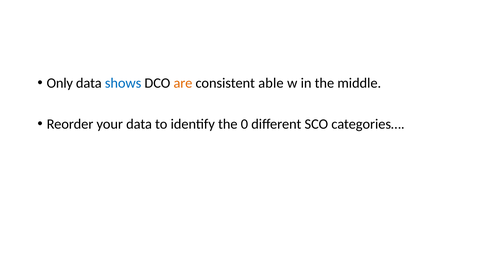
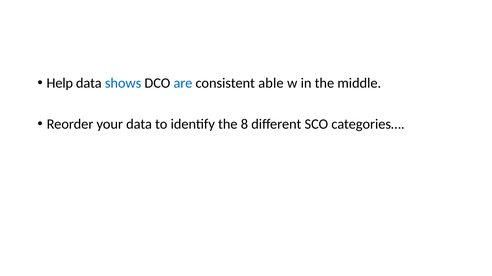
Only: Only -> Help (60, 83)
are colour: orange -> blue (183, 83)
0: 0 -> 8 (244, 124)
